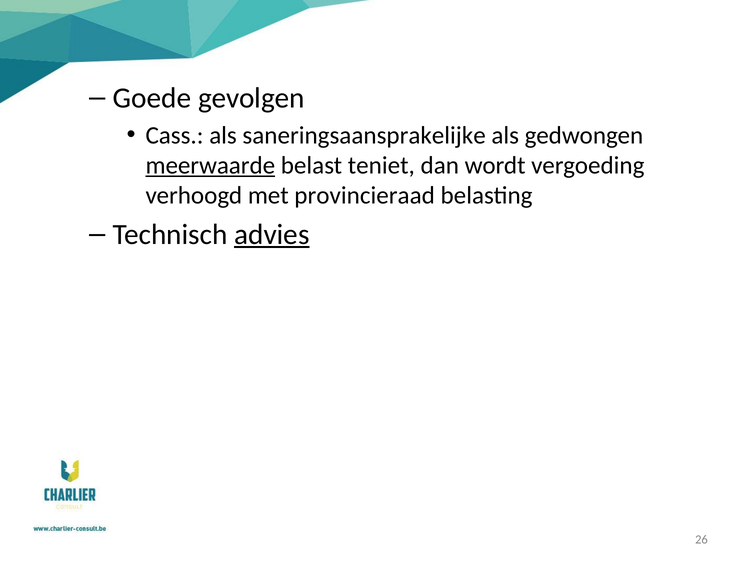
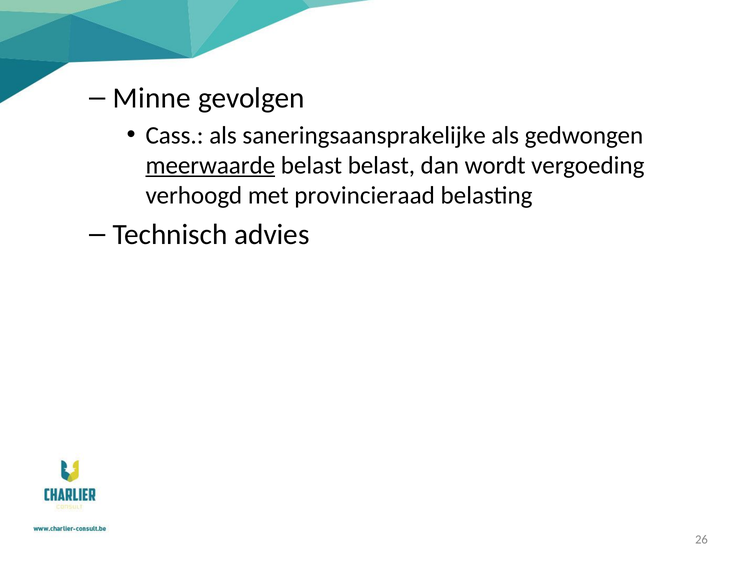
Goede: Goede -> Minne (152, 98)
belast teniet: teniet -> belast (381, 165)
advies underline: present -> none (272, 234)
